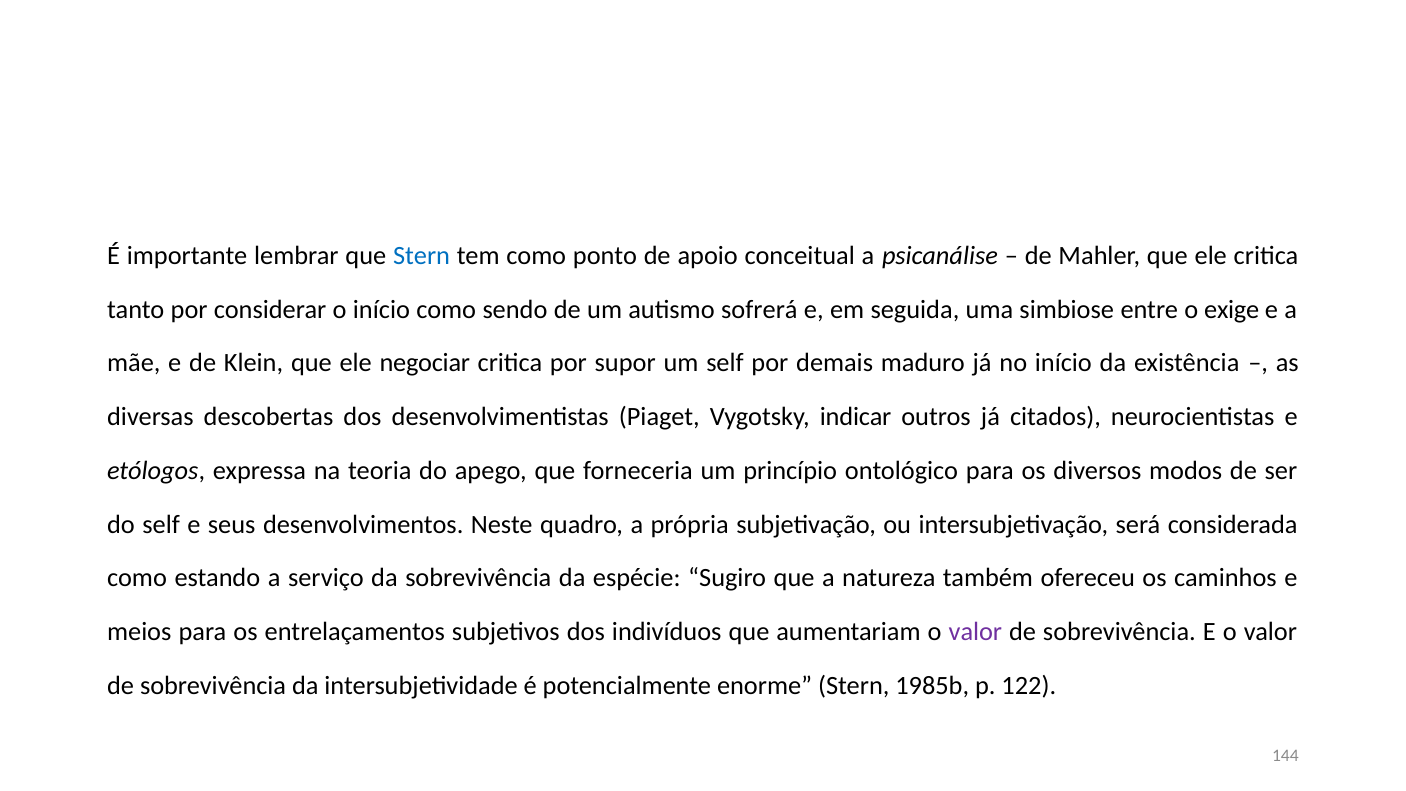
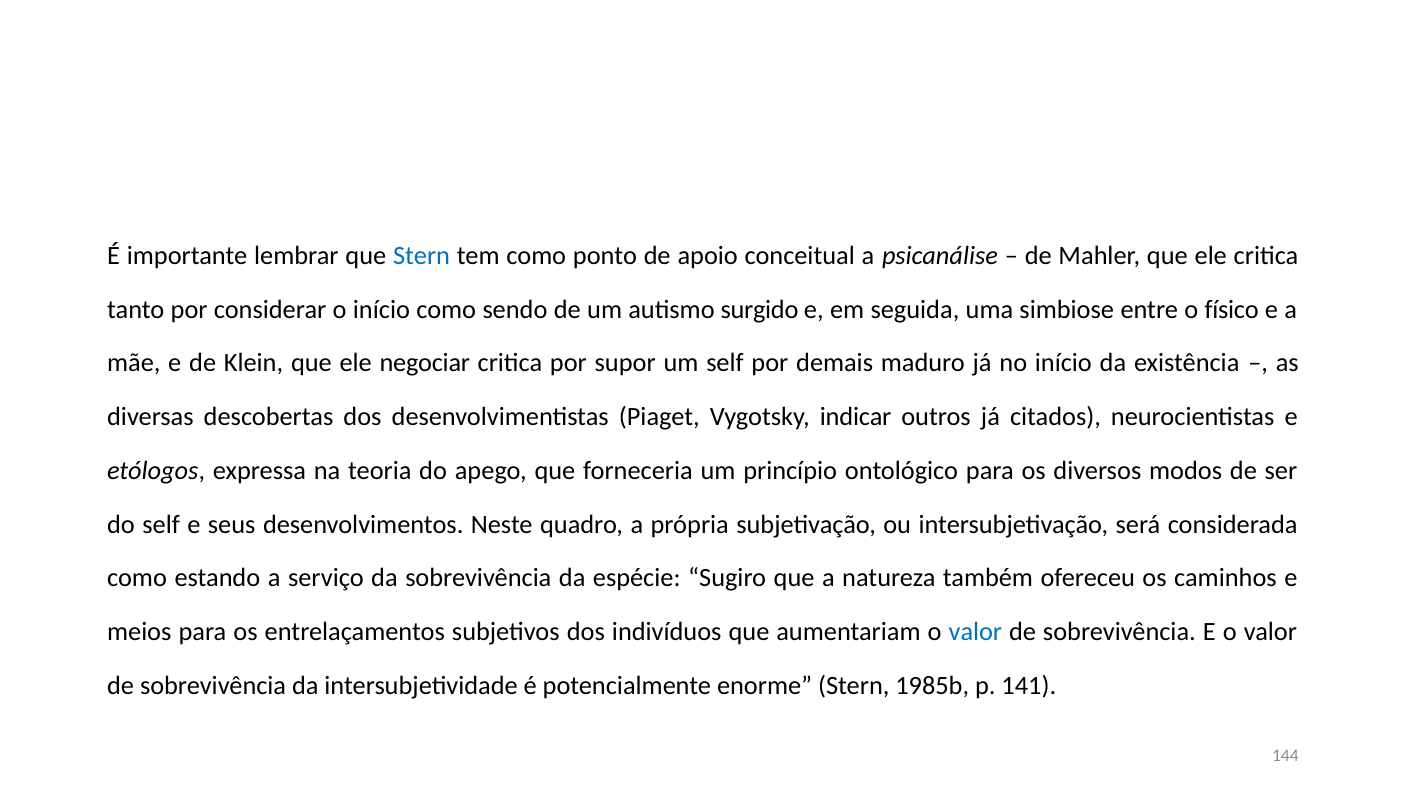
sofrerá: sofrerá -> surgido (759, 309)
exige: exige -> físico (1232, 309)
valor colour: purple -> blue (975, 632)
122: 122 -> 141 (1029, 686)
